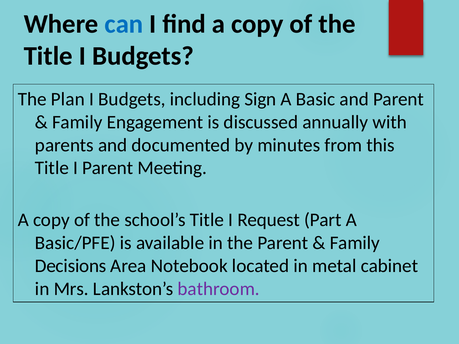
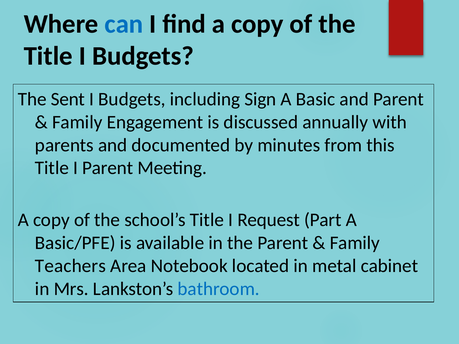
Plan: Plan -> Sent (68, 99)
Decisions: Decisions -> Teachers (70, 266)
bathroom colour: purple -> blue (219, 289)
